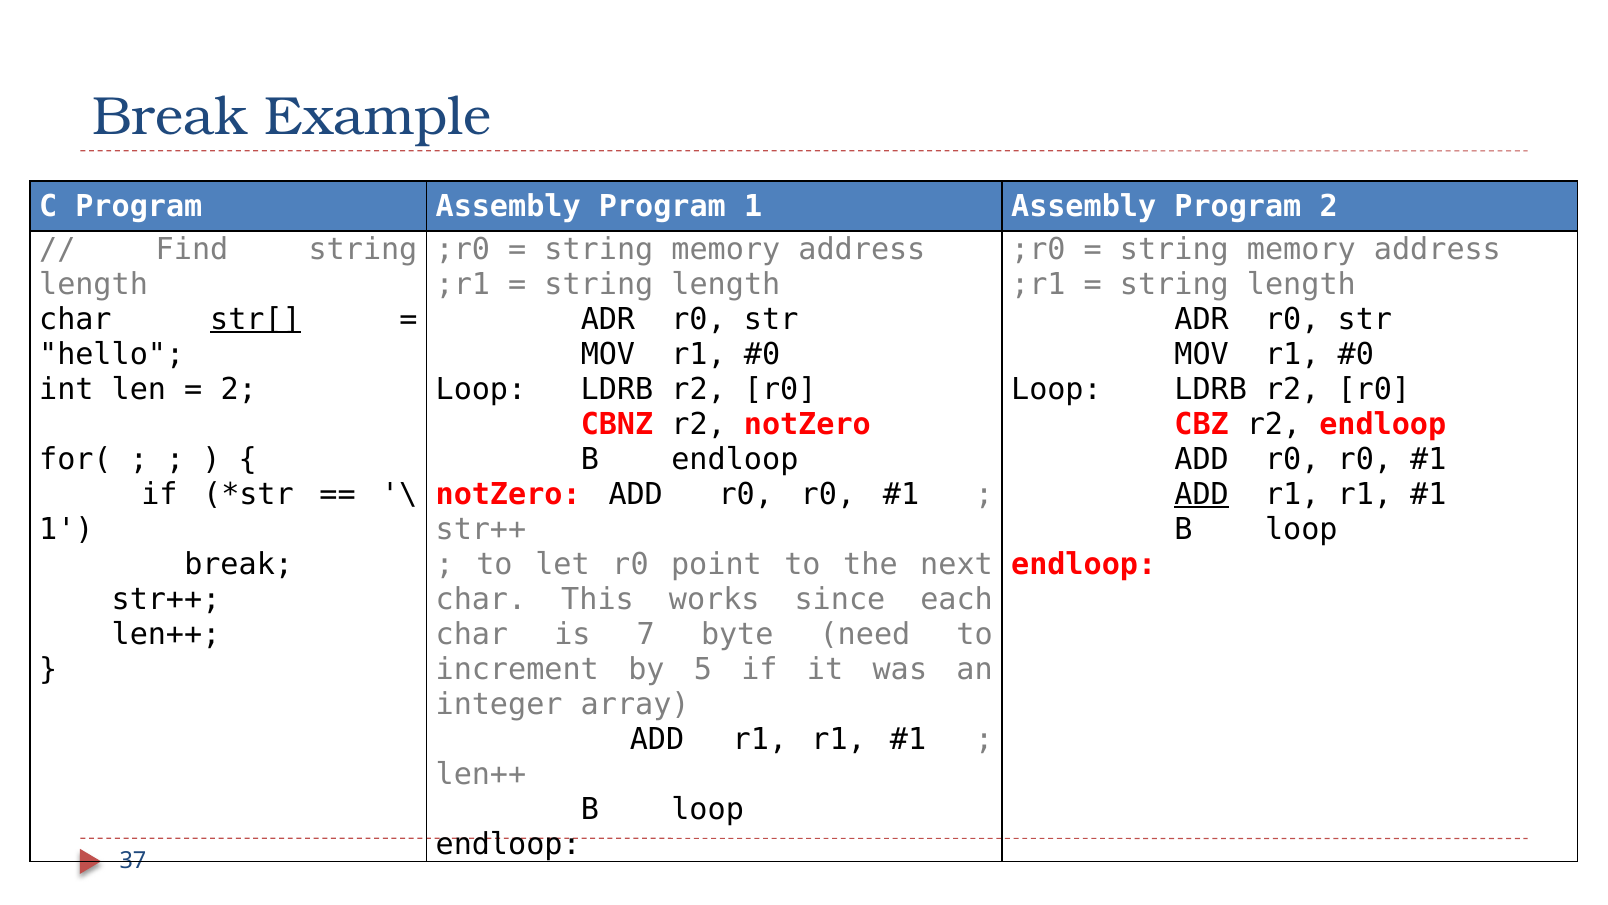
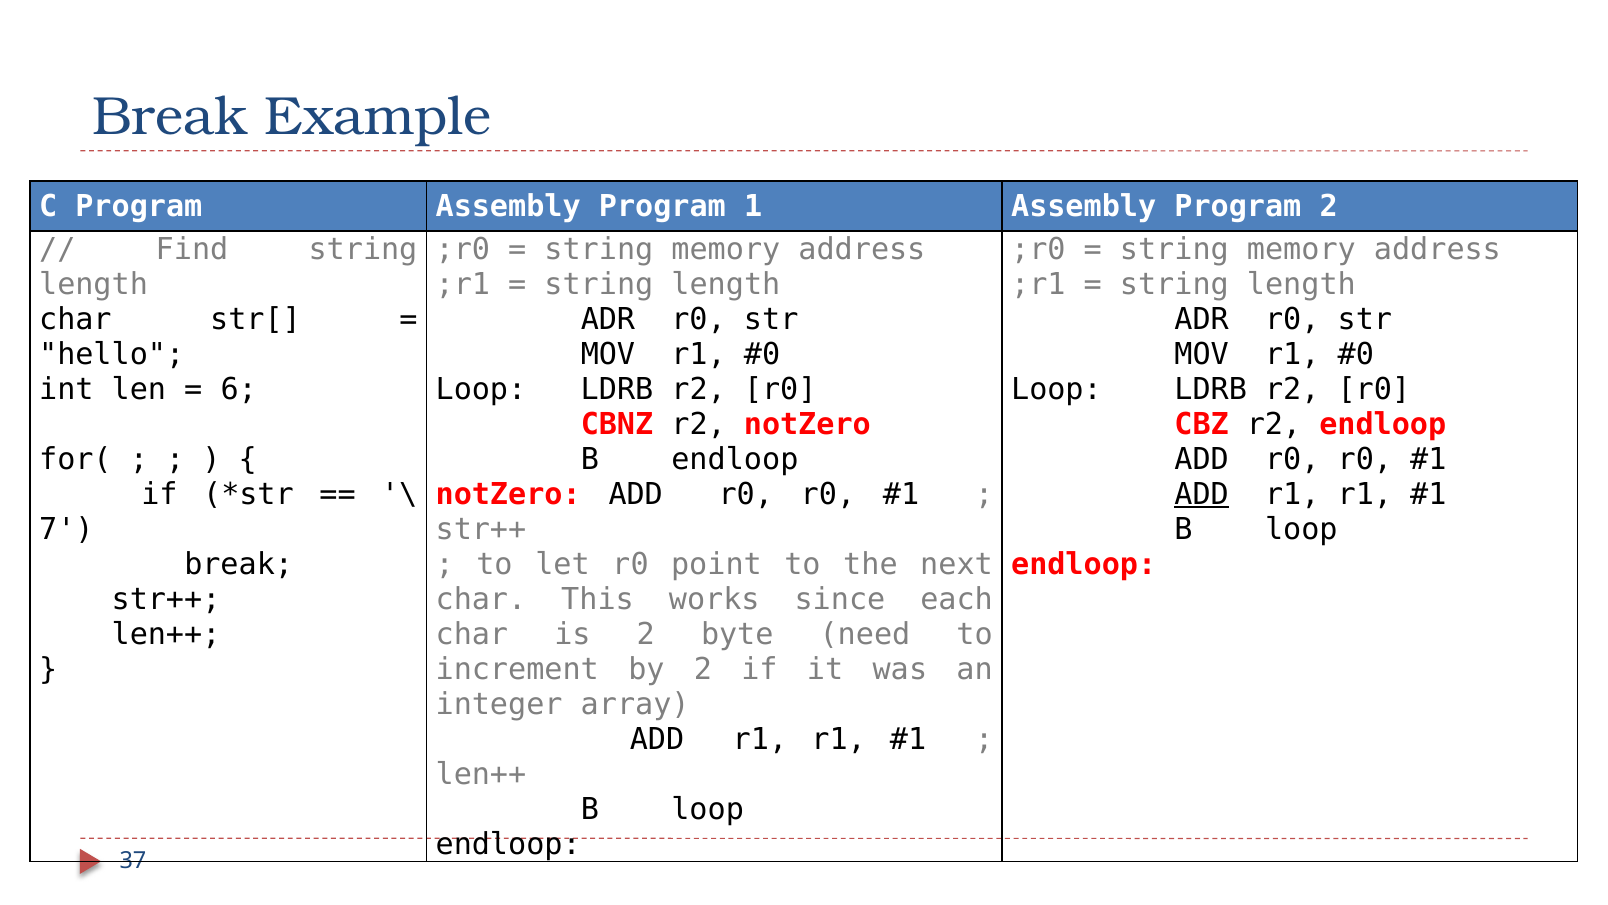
str[ underline: present -> none (256, 319)
2: 2 -> 6 (239, 389)
1: 1 -> 7 (66, 529)
is 7: 7 -> 2 (646, 634)
by 5: 5 -> 2 (703, 669)
